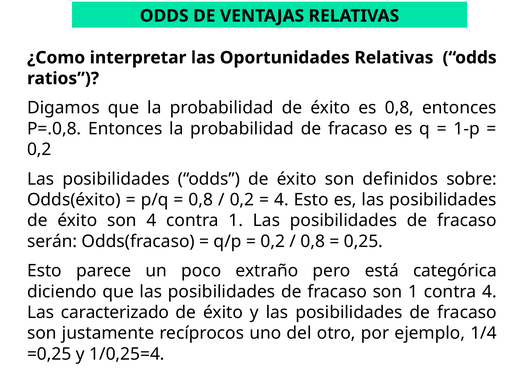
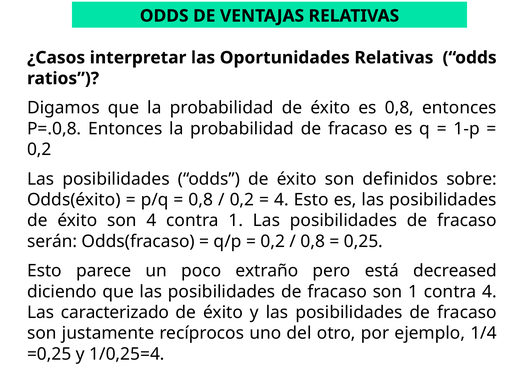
¿Como: ¿Como -> ¿Casos (56, 58)
categórica: categórica -> decreased (455, 271)
